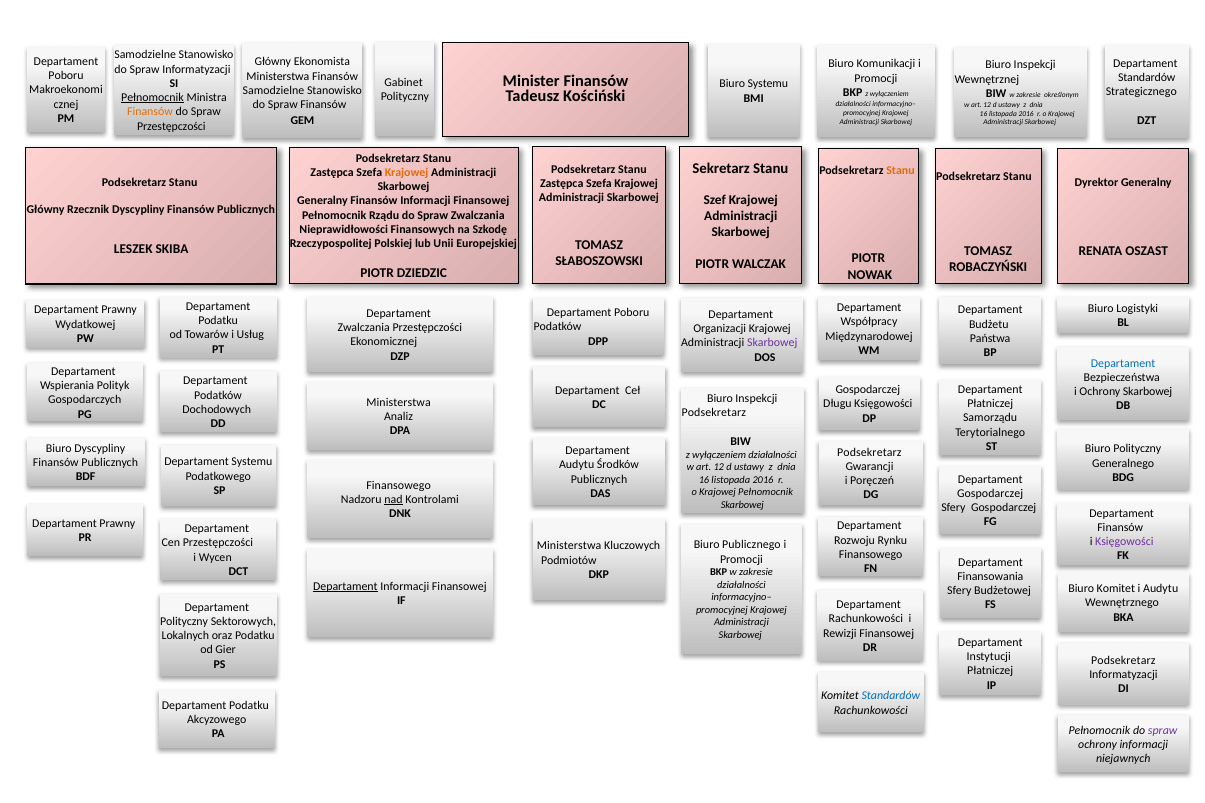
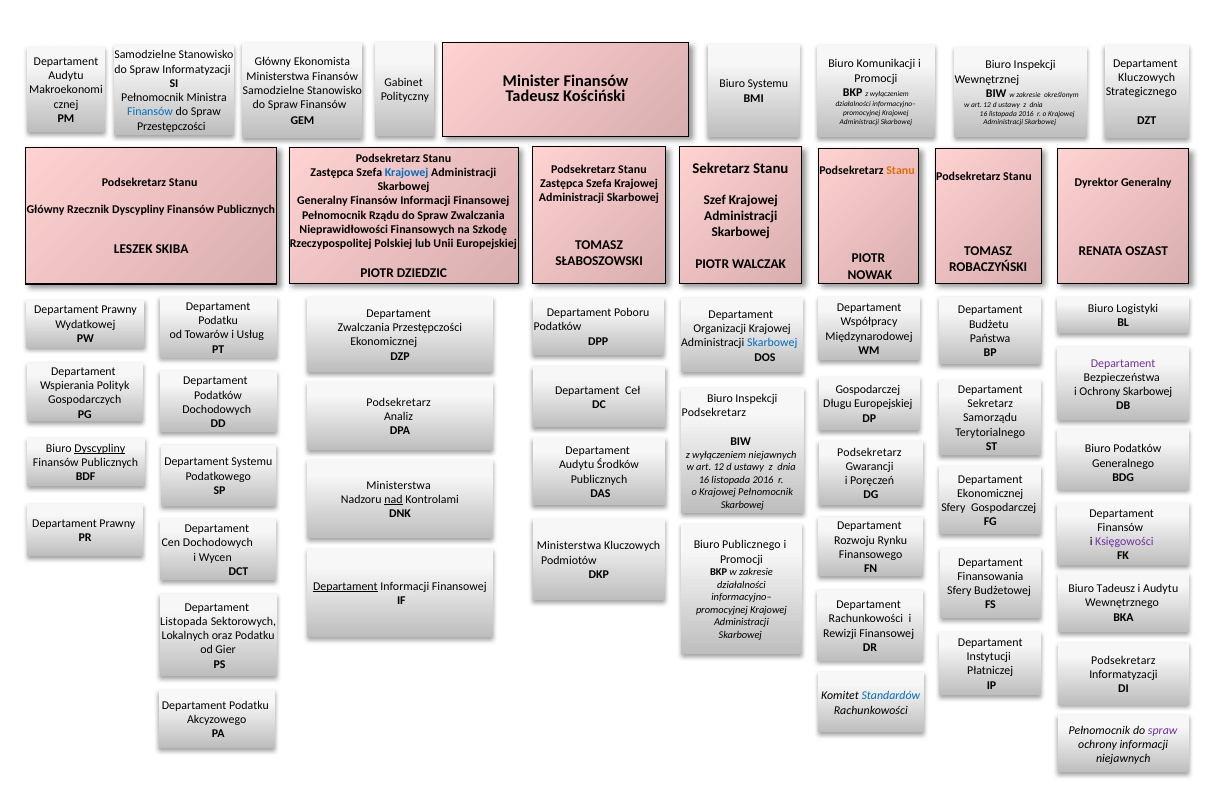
Poboru: Poboru -> Audytu (66, 76)
Standardów: Standardów -> Kluczowych (1147, 78)
Pełnomocnik underline: present -> none (153, 98)
Finansów colour: orange -> blue (150, 112)
Krajowej colour: orange -> blue (407, 173)
Skarbowej colour: purple -> blue (772, 343)
Departament colour: blue -> purple (1123, 363)
Ministerstwa: Ministerstwa -> Podsekretarz (399, 403)
Płatniczej: Płatniczej -> Sekretarz (990, 404)
Długu Księgowości: Księgowości -> Europejskiej (883, 404)
Dyscypliny underline: none -> present (100, 448)
Biuro Polityczny: Polityczny -> Podatków (1137, 448)
działalności: działalności -> niejawnych (772, 455)
Finansowego: Finansowego -> Ministerstwa (399, 485)
Gospodarczej: Gospodarczej -> Ekonomicznej (990, 494)
Cen Przestępczości: Przestępczości -> Dochodowych (218, 543)
Biuro Komitet: Komitet -> Tadeusz (1116, 589)
Polityczny: Polityczny -> Listopada (184, 622)
